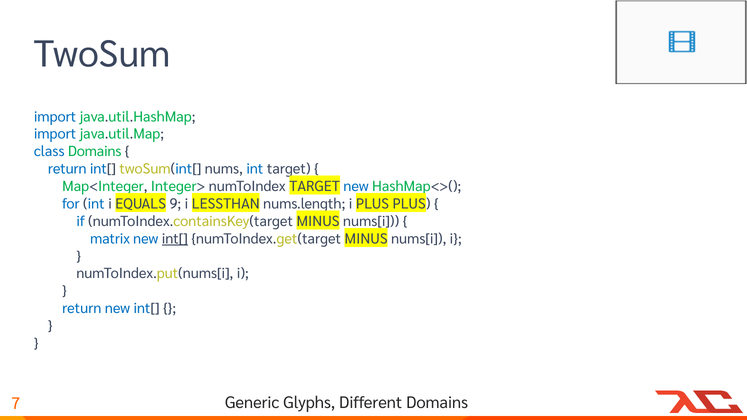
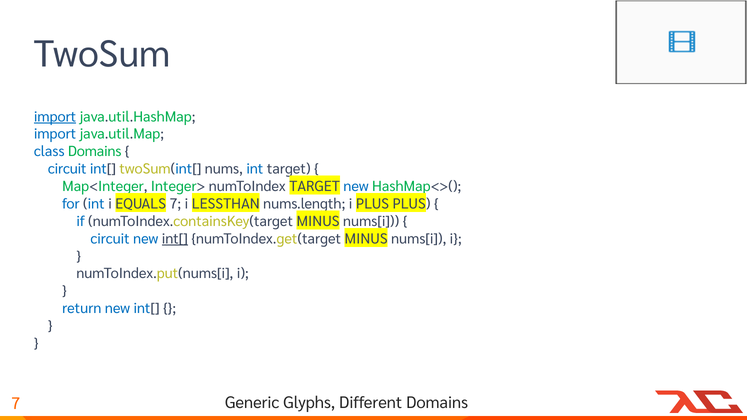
import underline: none -> present (55, 117)
return: return -> circuit (67, 169)
EQUALS 9: 9 -> 7 (175, 204)
matrix: matrix -> circuit (110, 239)
